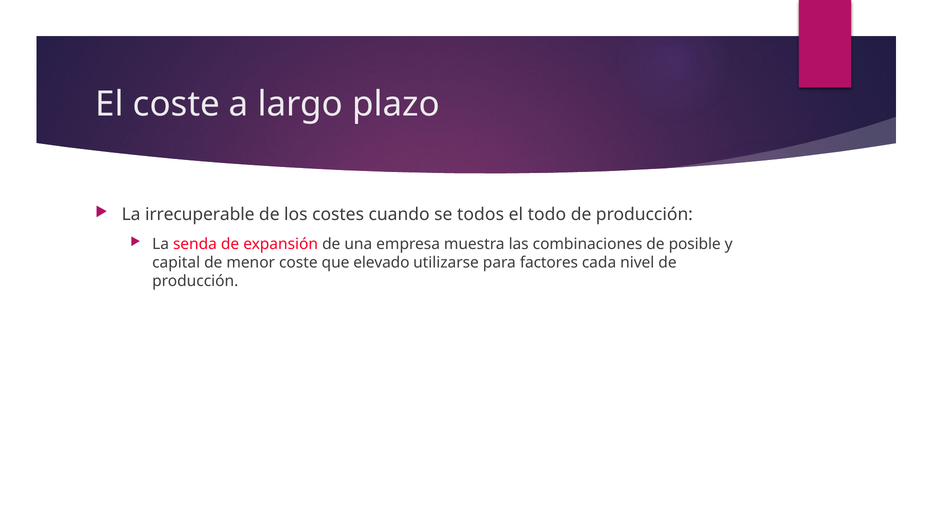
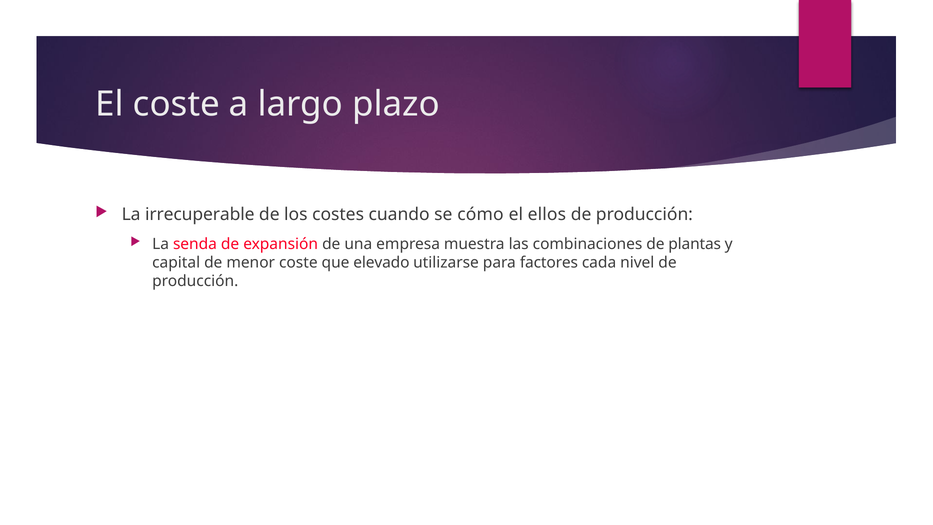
todos: todos -> cómo (480, 214)
todo: todo -> ellos (547, 214)
posible: posible -> plantas (695, 244)
